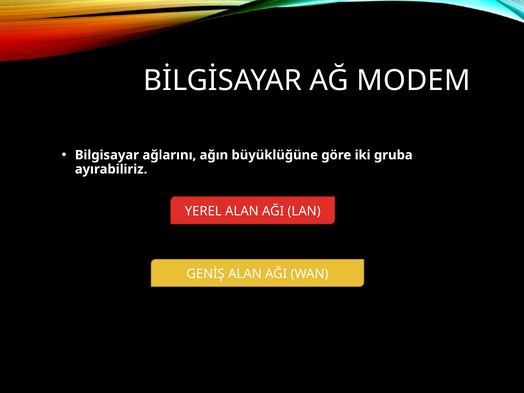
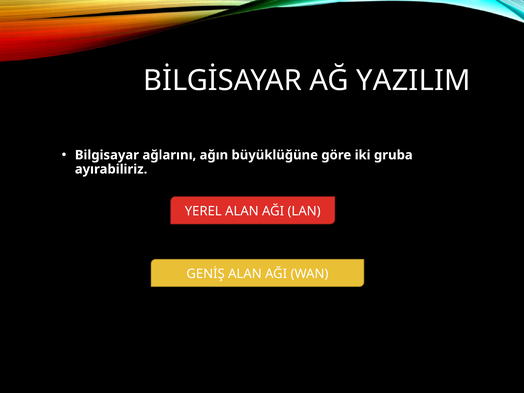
MODEM: MODEM -> YAZILIM (413, 81)
